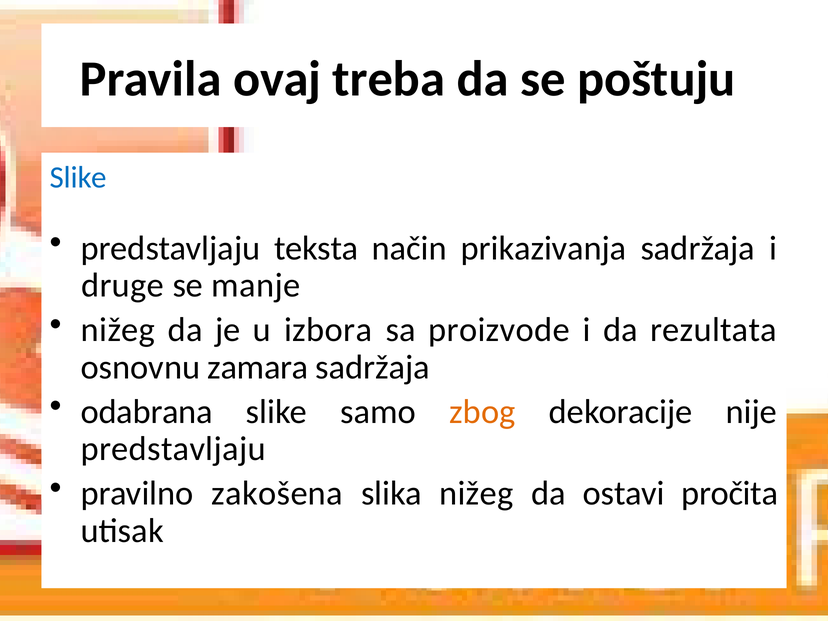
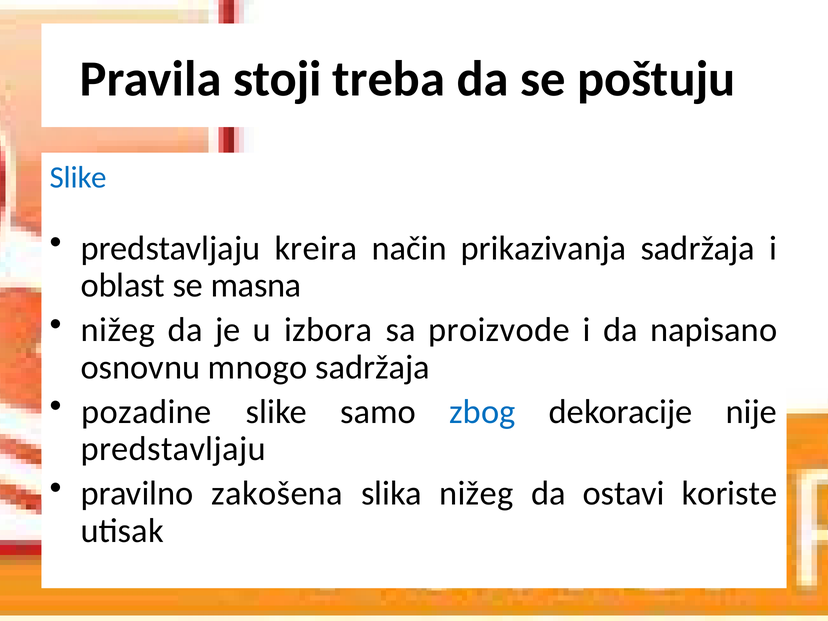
ovaj: ovaj -> stoji (277, 79)
teksta: teksta -> kreira (316, 248)
druge: druge -> oblast (123, 286)
manje: manje -> masna (256, 286)
rezultata: rezultata -> napisano (714, 330)
zamara: zamara -> mnogo (258, 367)
odabrana: odabrana -> pozadine (146, 412)
zbog colour: orange -> blue (482, 412)
pročita: pročita -> koriste (730, 494)
